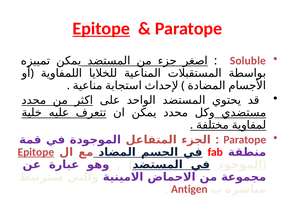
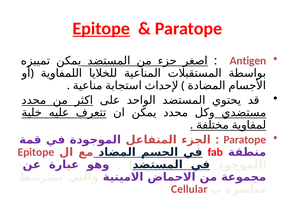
Soluble: Soluble -> Antigen (248, 61)
Epitope underline: present -> none (36, 152)
Antigen: Antigen -> Cellular (189, 189)
